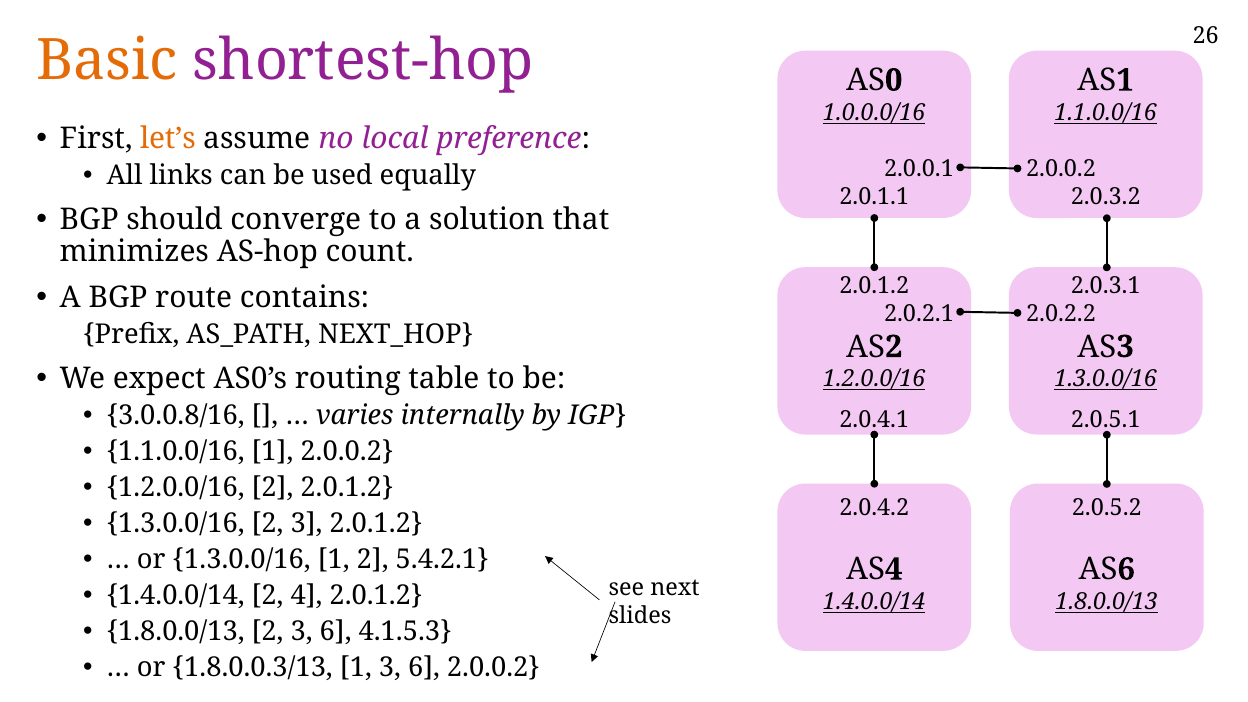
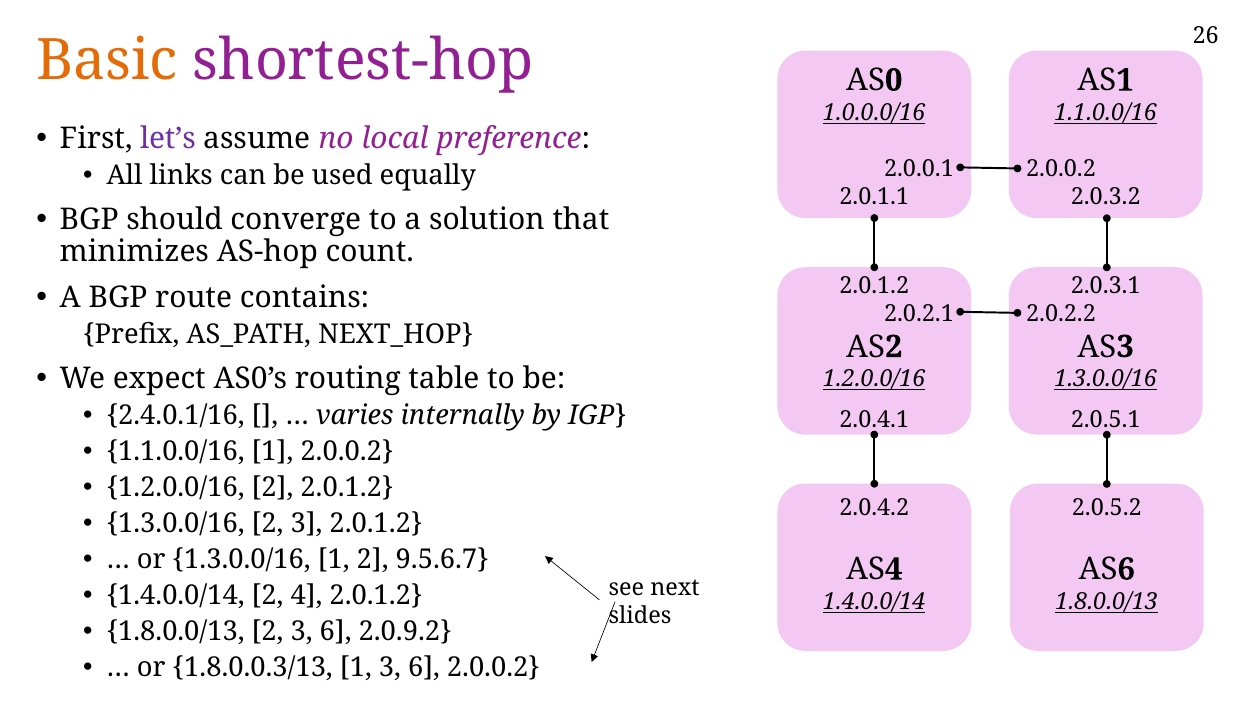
let’s colour: orange -> purple (168, 139)
3.0.0.8/16: 3.0.0.8/16 -> 2.4.0.1/16 (176, 416)
5.4.2.1: 5.4.2.1 -> 9.5.6.7 (442, 560)
4.1.5.3: 4.1.5.3 -> 2.0.9.2 (405, 632)
